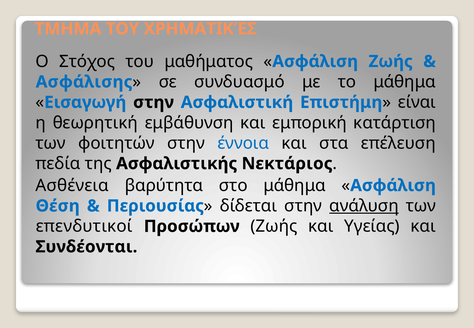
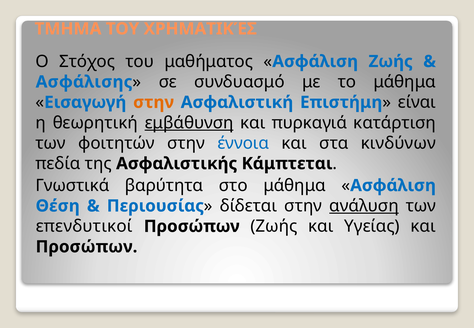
στην colour: black -> orange (154, 102)
εμβάθυνση underline: none -> present (189, 123)
εμπορική: εμπορική -> πυρκαγιά (310, 123)
επέλευση: επέλευση -> κινδύνων (398, 143)
Νεκτάριος: Νεκτάριος -> Κάμπτεται (287, 164)
Ασθένεια: Ασθένεια -> Γνωστικά (72, 186)
Συνδέονται: Συνδέονται -> Προσώπων (86, 247)
